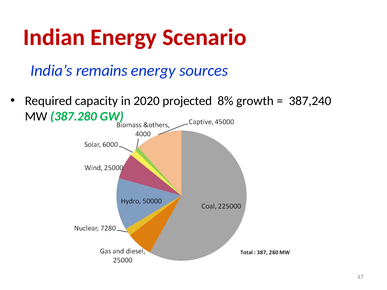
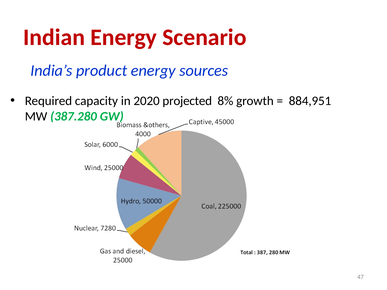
remains: remains -> product (102, 71)
387,240: 387,240 -> 884,951 (310, 101)
